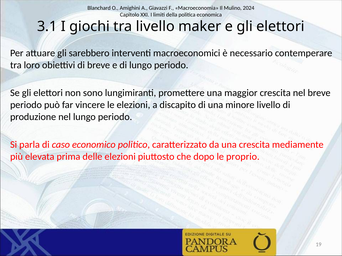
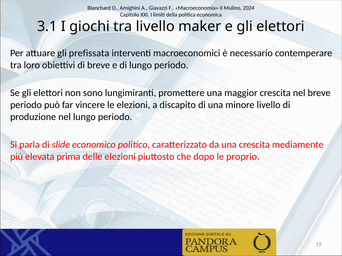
sarebbero: sarebbero -> prefissata (89, 53)
caso: caso -> slide (61, 145)
